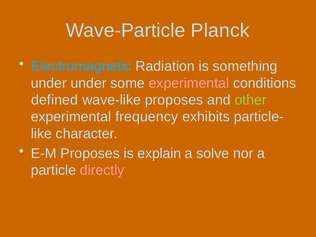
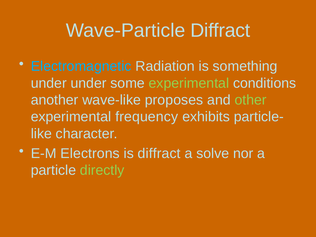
Wave-Particle Planck: Planck -> Diffract (220, 31)
experimental colour: pink -> light green (189, 83)
defined: defined -> another (55, 100)
E-M Proposes: Proposes -> Electrons (90, 153)
is explain: explain -> diffract (159, 153)
directly colour: pink -> light green (102, 170)
